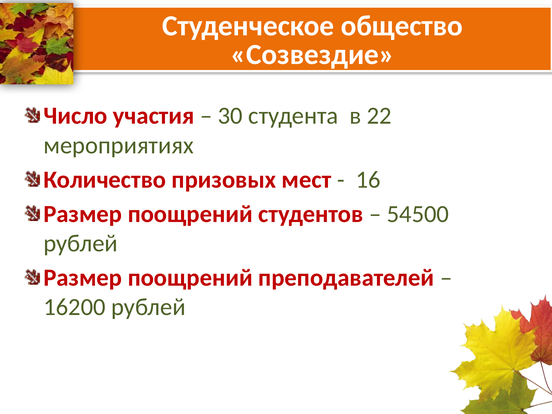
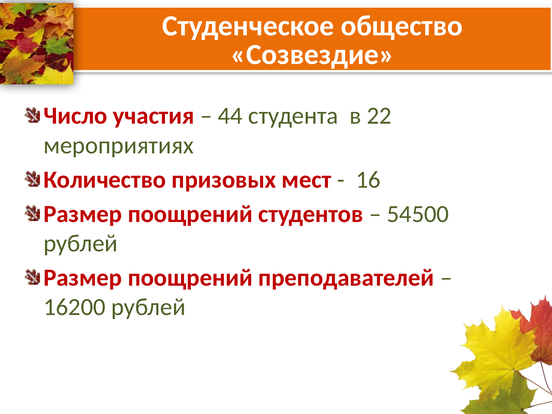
30: 30 -> 44 (230, 116)
